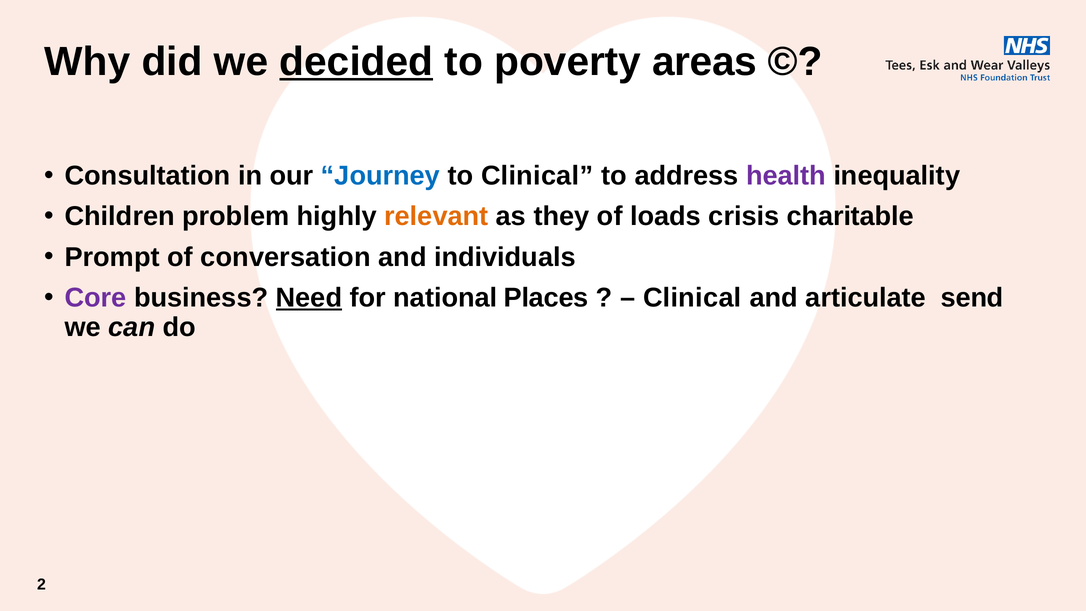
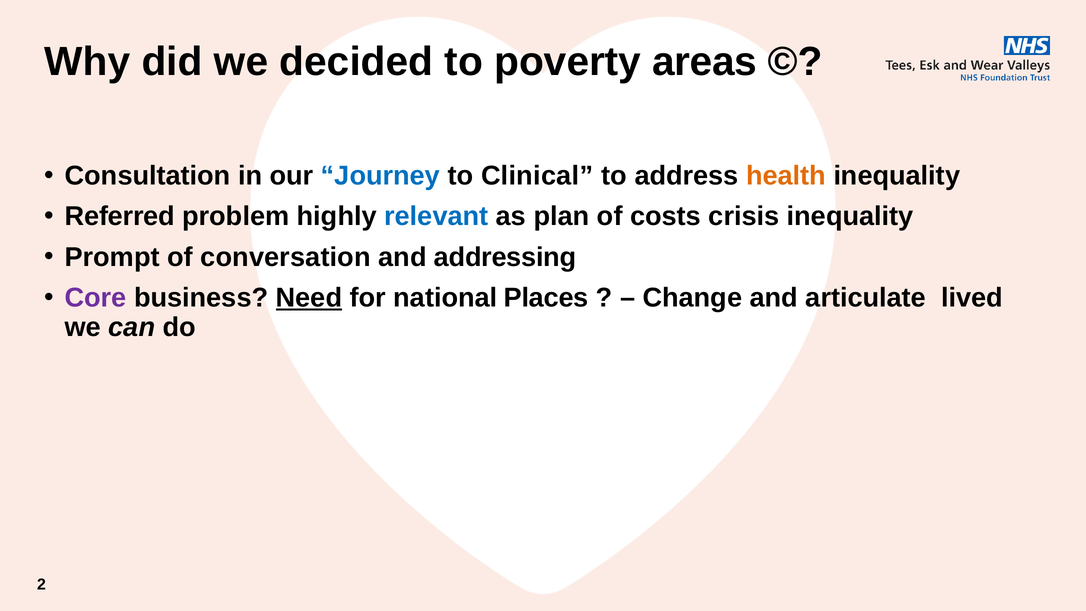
decided underline: present -> none (356, 62)
health colour: purple -> orange (786, 176)
Children: Children -> Referred (120, 216)
relevant colour: orange -> blue (436, 216)
they: they -> plan (561, 216)
loads: loads -> costs (665, 216)
crisis charitable: charitable -> inequality (850, 216)
individuals: individuals -> addressing (505, 257)
Clinical: Clinical -> Change (692, 298)
send: send -> lived (972, 298)
